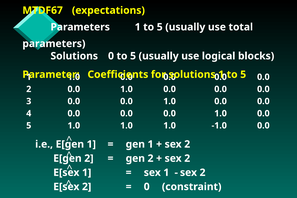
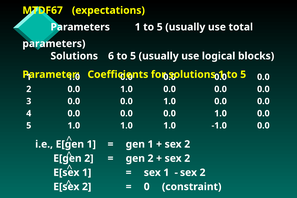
Solutions 0: 0 -> 6 (111, 56)
